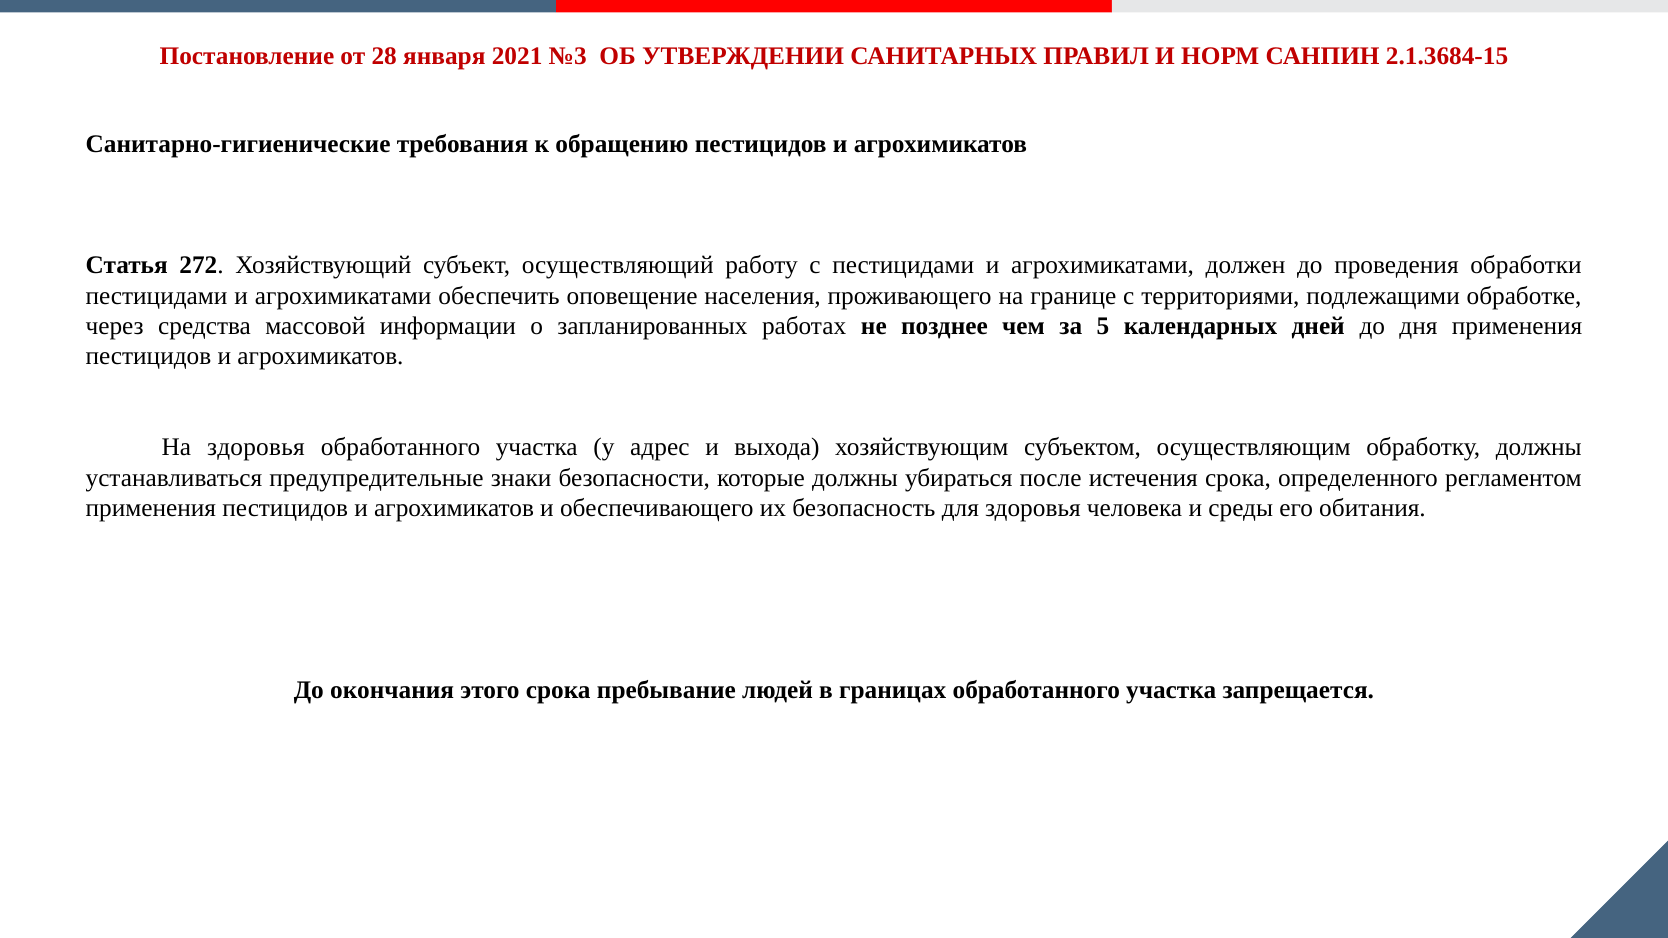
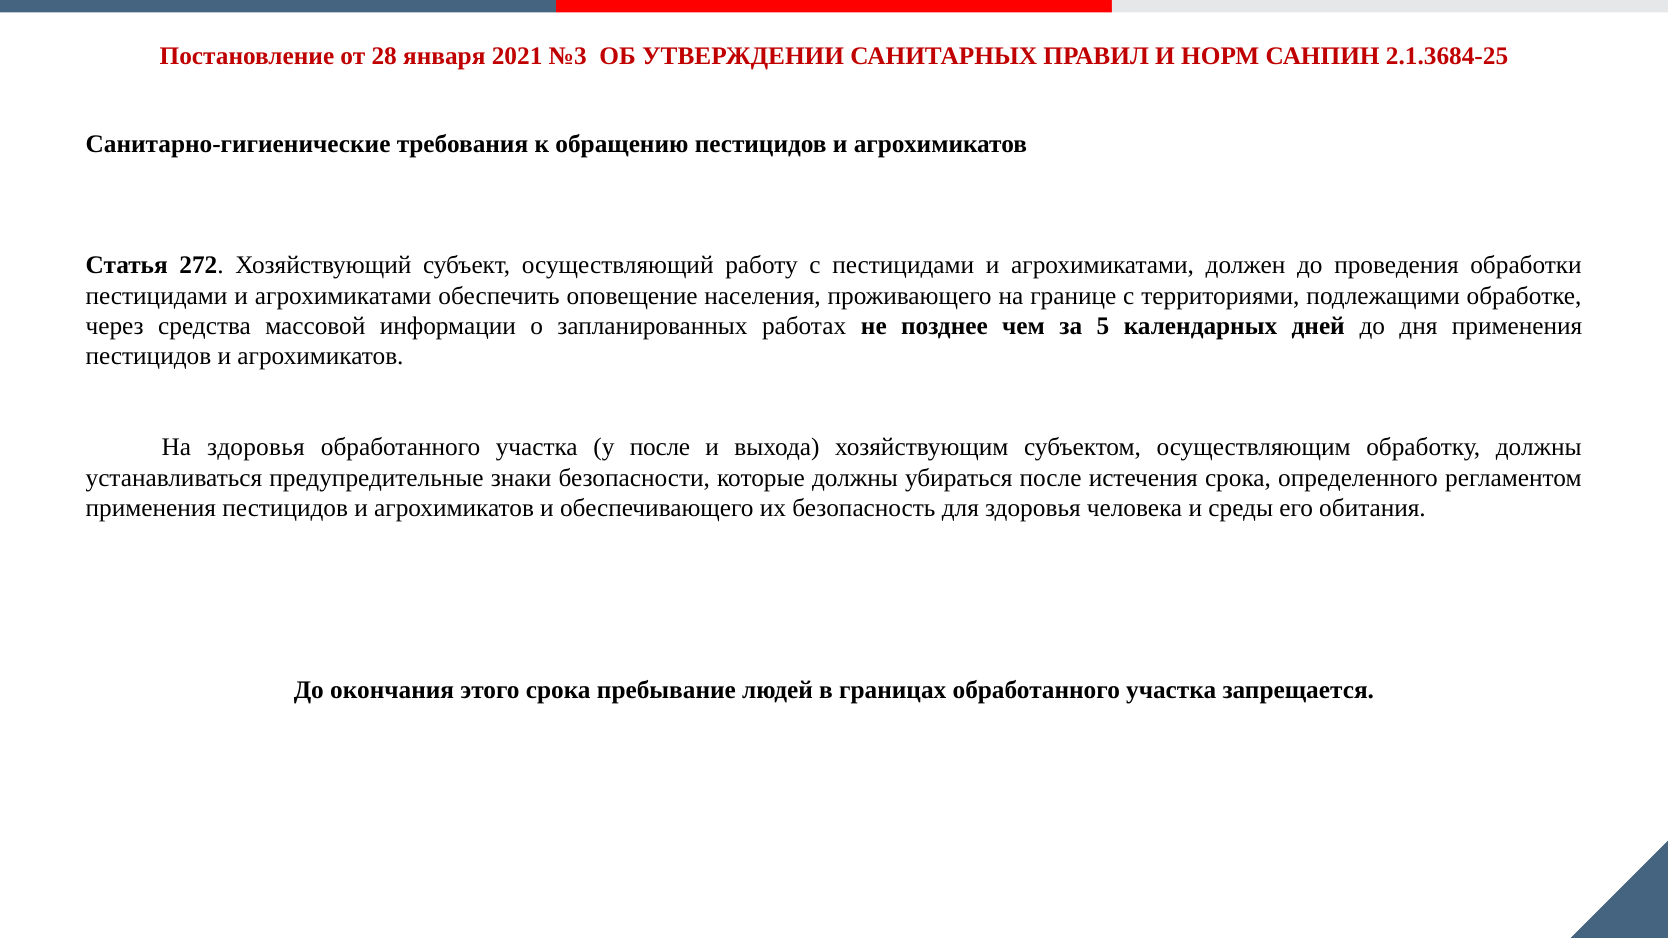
2.1.3684-15: 2.1.3684-15 -> 2.1.3684-25 (1447, 56)
у адрес: адрес -> после (660, 448)
